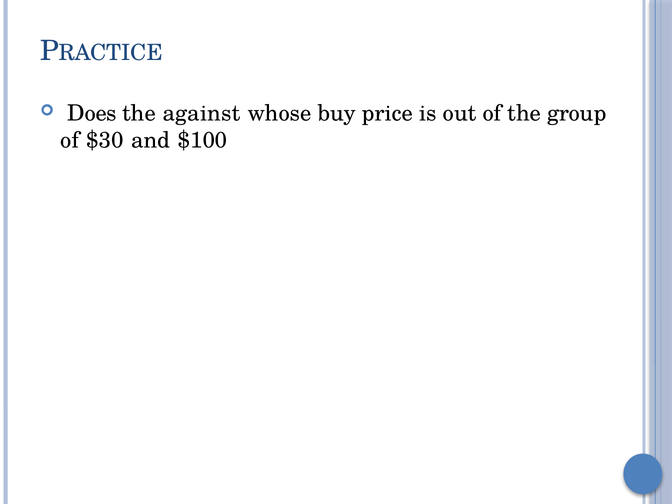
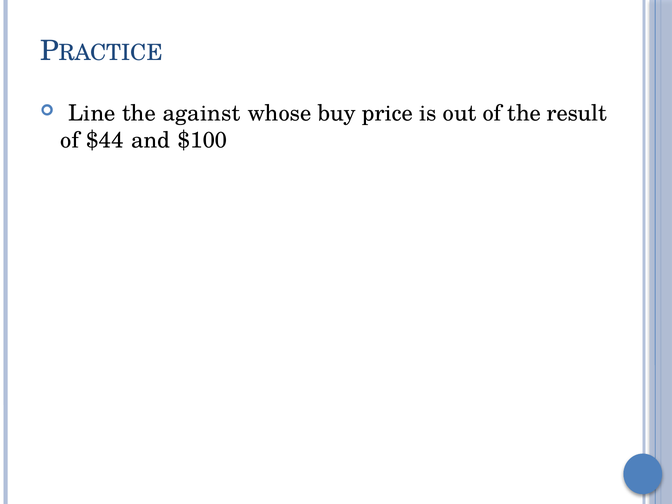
Does: Does -> Line (92, 114)
group: group -> result (577, 114)
$30: $30 -> $44 (105, 140)
